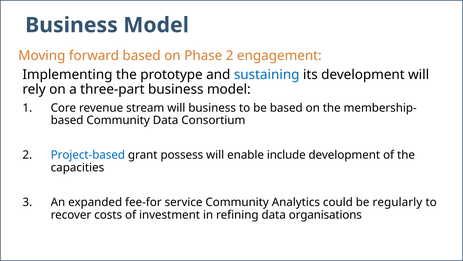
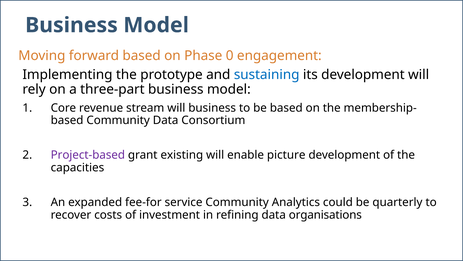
Phase 2: 2 -> 0 (230, 55)
Project-based colour: blue -> purple (88, 155)
possess: possess -> existing (182, 155)
include: include -> picture (286, 155)
regularly: regularly -> quarterly (397, 202)
